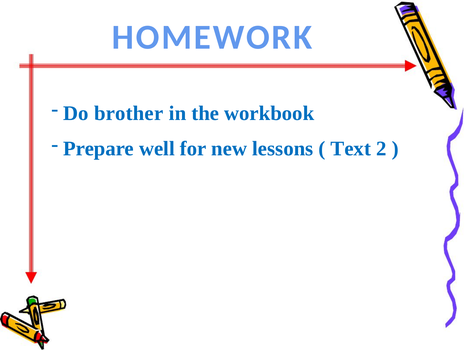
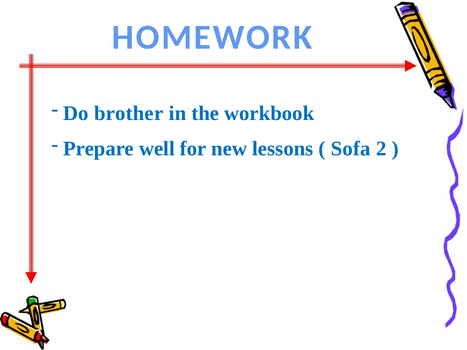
Text: Text -> Sofa (351, 149)
